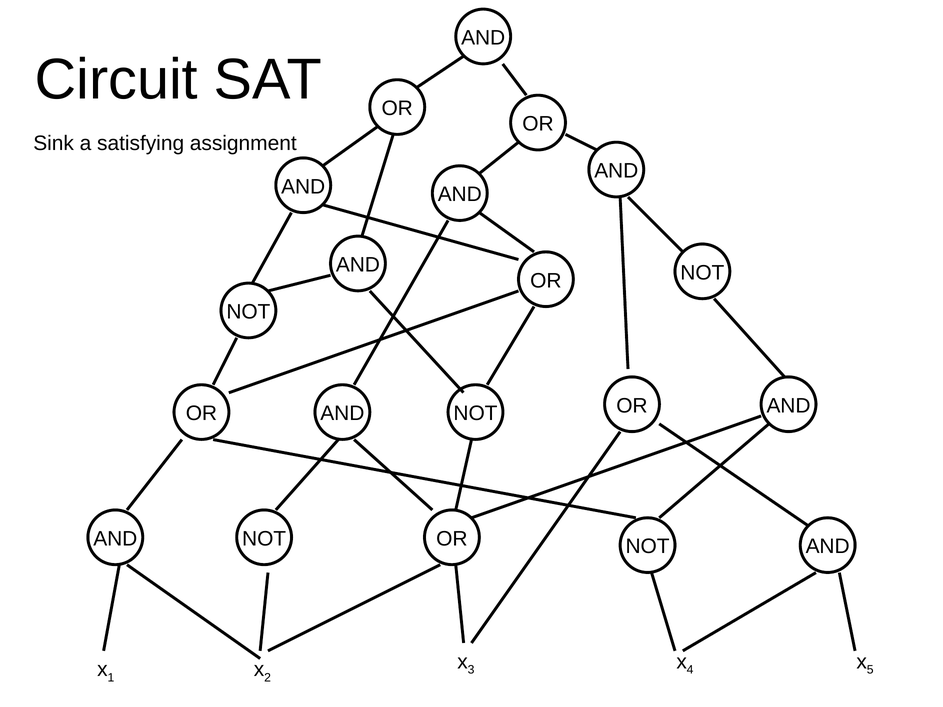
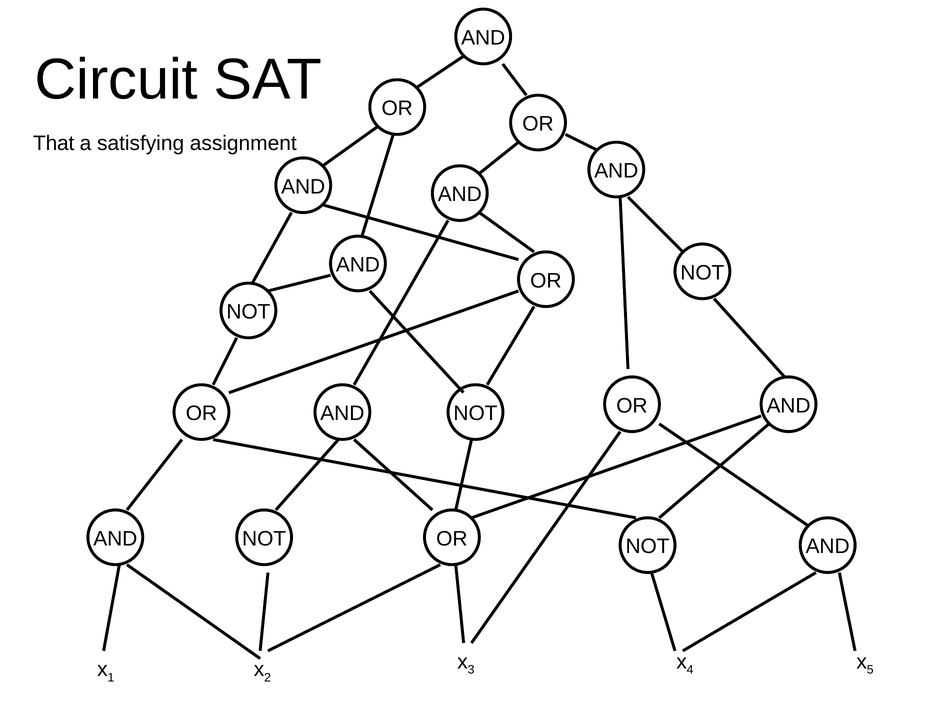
Sink: Sink -> That (54, 144)
